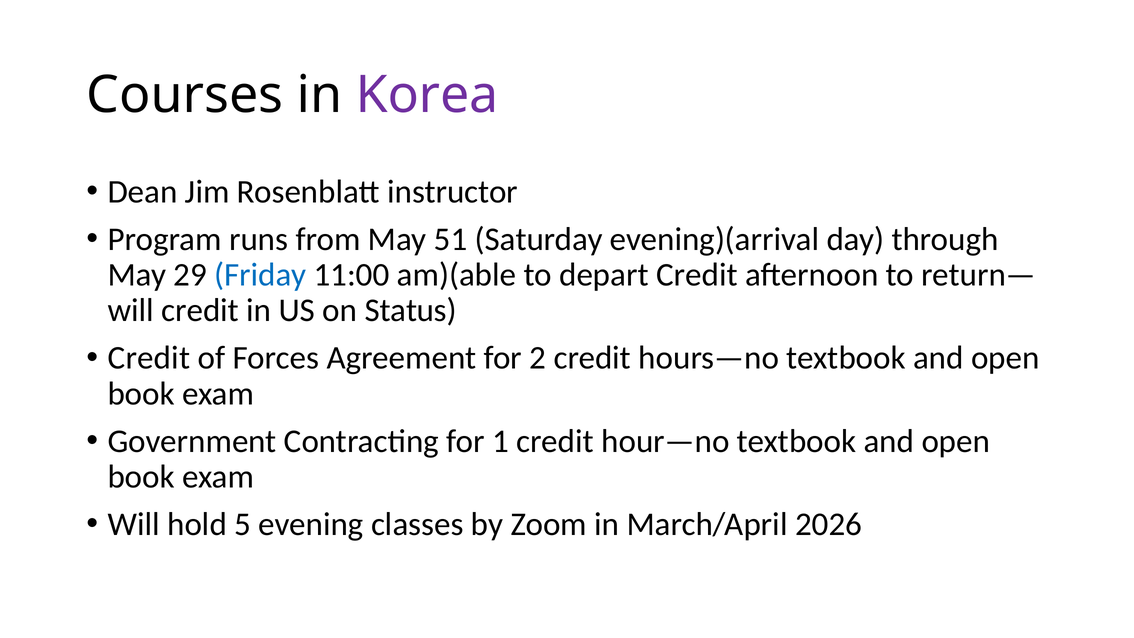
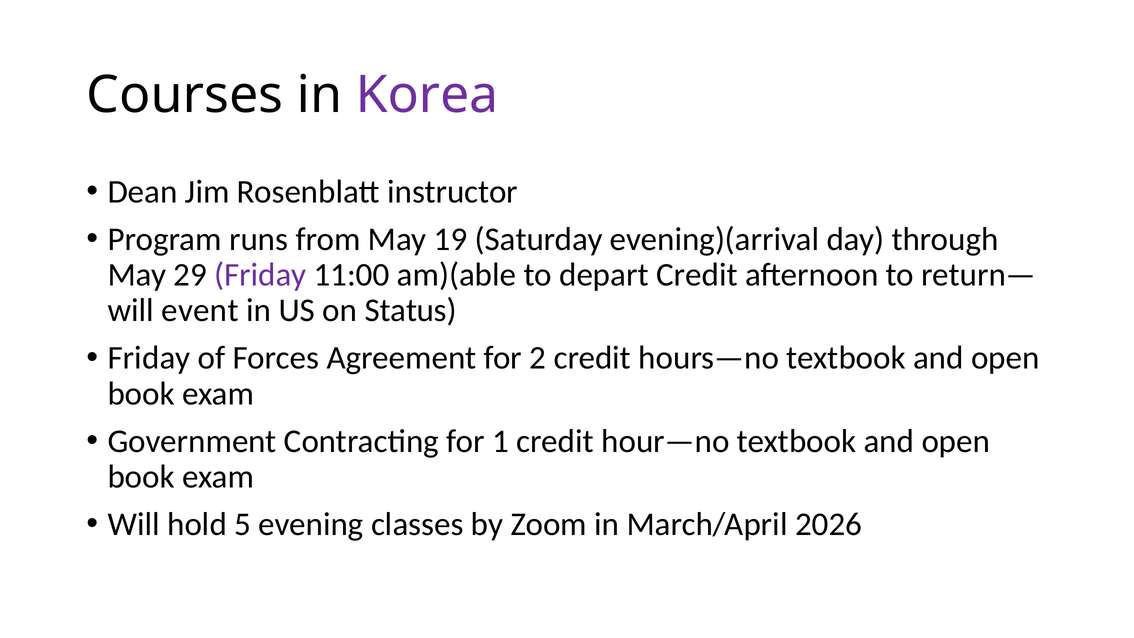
51: 51 -> 19 (451, 239)
Friday colour: blue -> purple (260, 275)
will credit: credit -> event (200, 310)
Credit: Credit -> Friday (149, 358)
